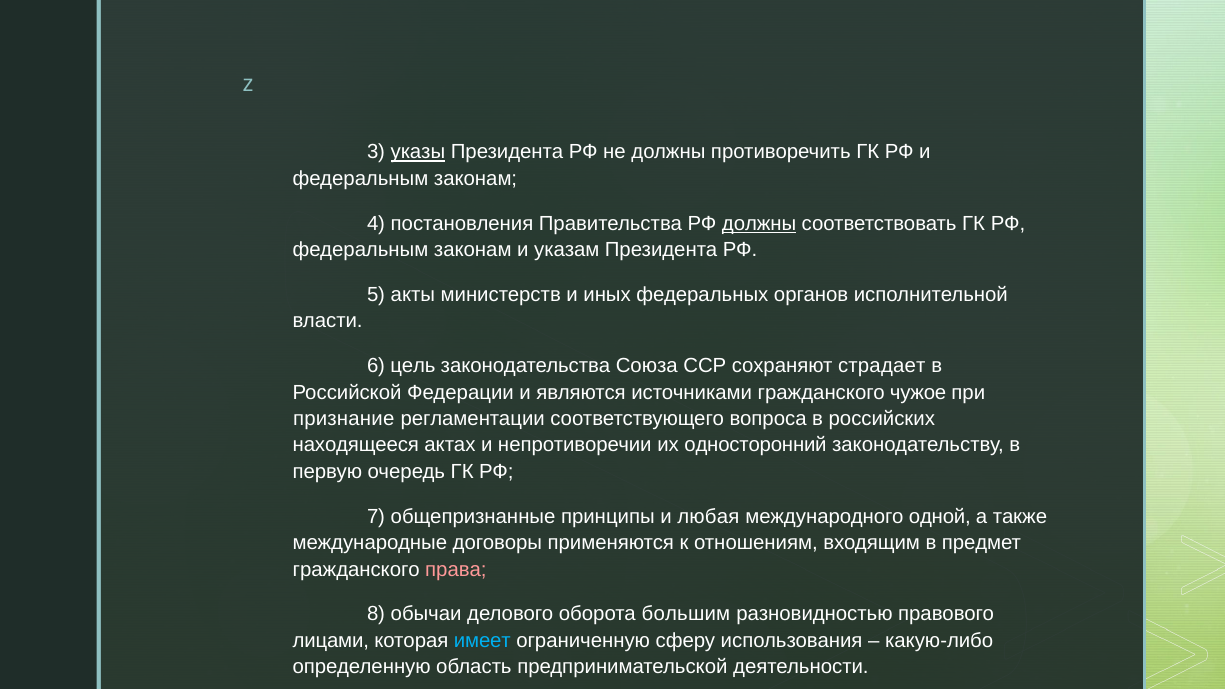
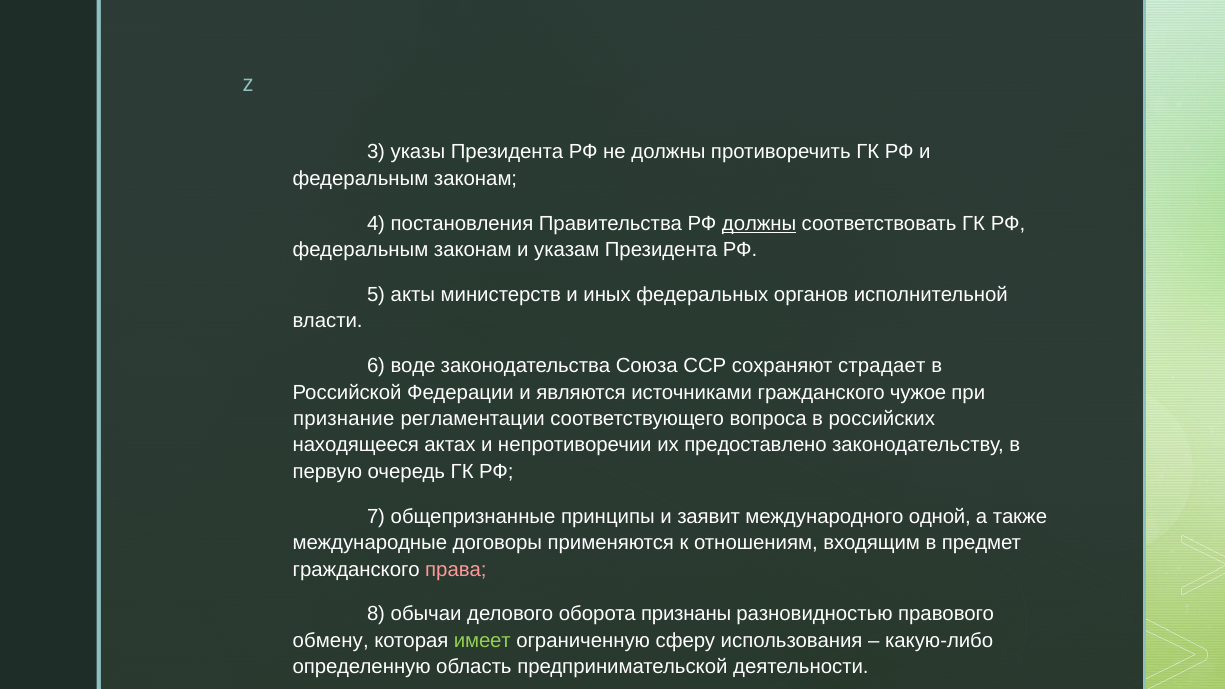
указы underline: present -> none (418, 152)
цель: цель -> воде (413, 366)
односторонний: односторонний -> предоставлено (755, 445)
любая: любая -> заявит (709, 516)
большим: большим -> признаны (686, 614)
лицами: лицами -> обмену (331, 641)
имеет colour: light blue -> light green (482, 641)
